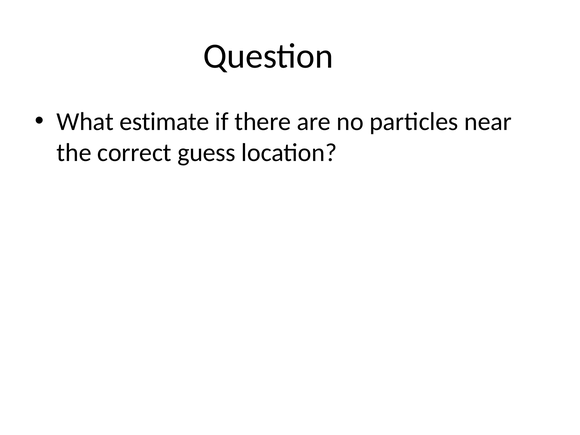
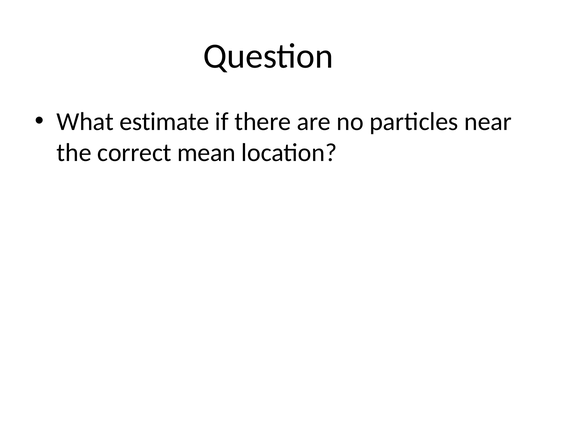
guess: guess -> mean (207, 153)
